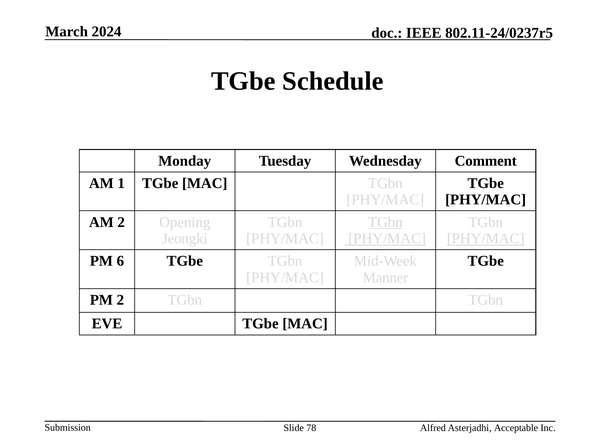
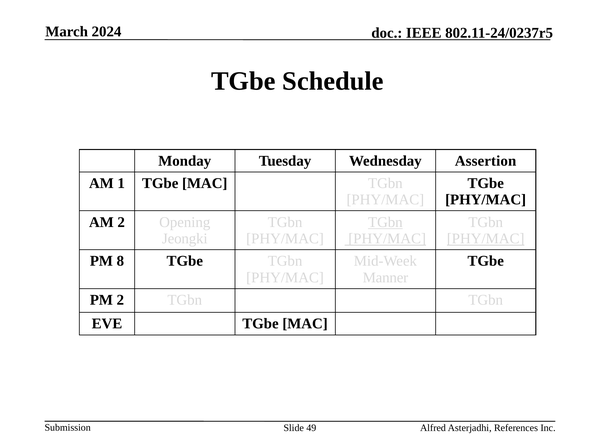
Comment: Comment -> Assertion (486, 161)
6: 6 -> 8 (120, 261)
78: 78 -> 49 (311, 428)
Acceptable: Acceptable -> References (516, 428)
